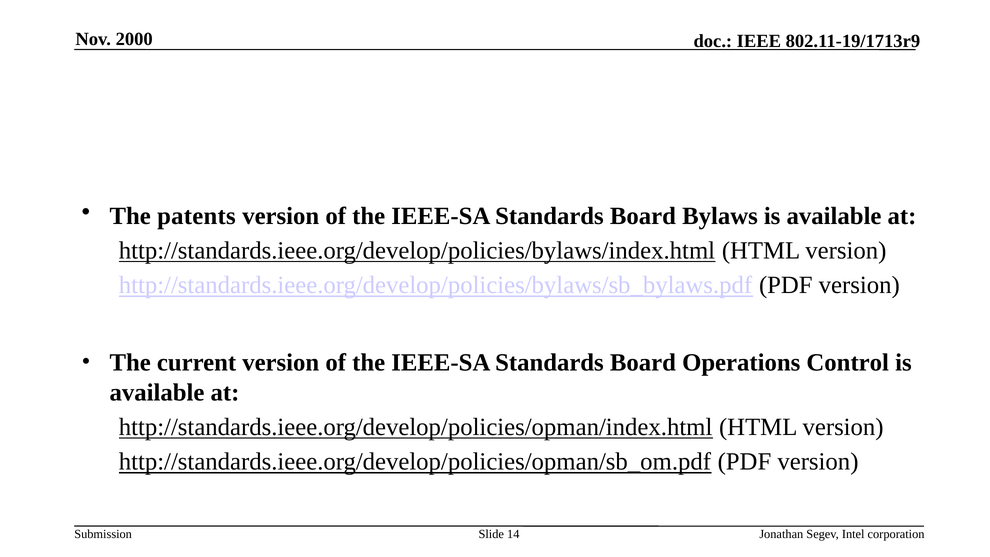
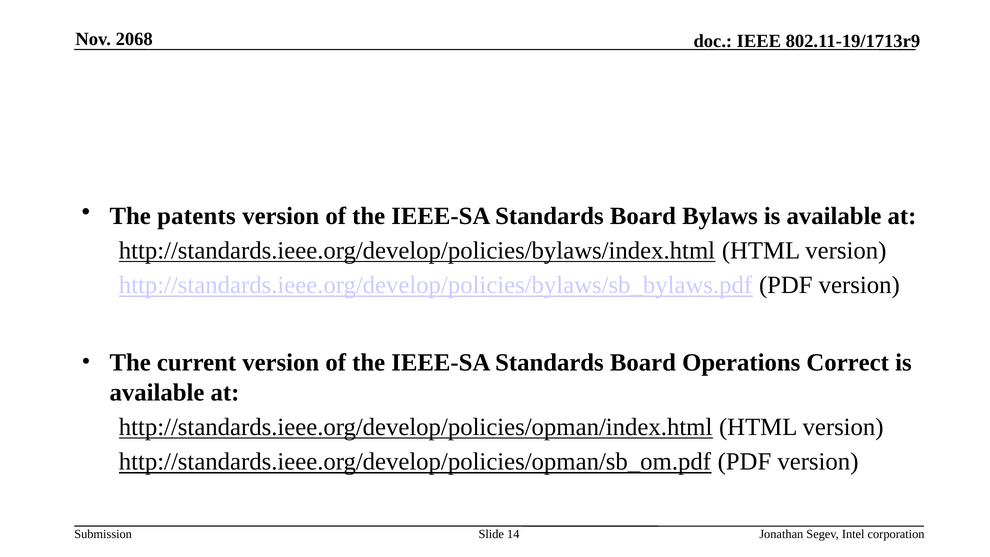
2000: 2000 -> 2068 (134, 39)
Control: Control -> Correct (848, 363)
